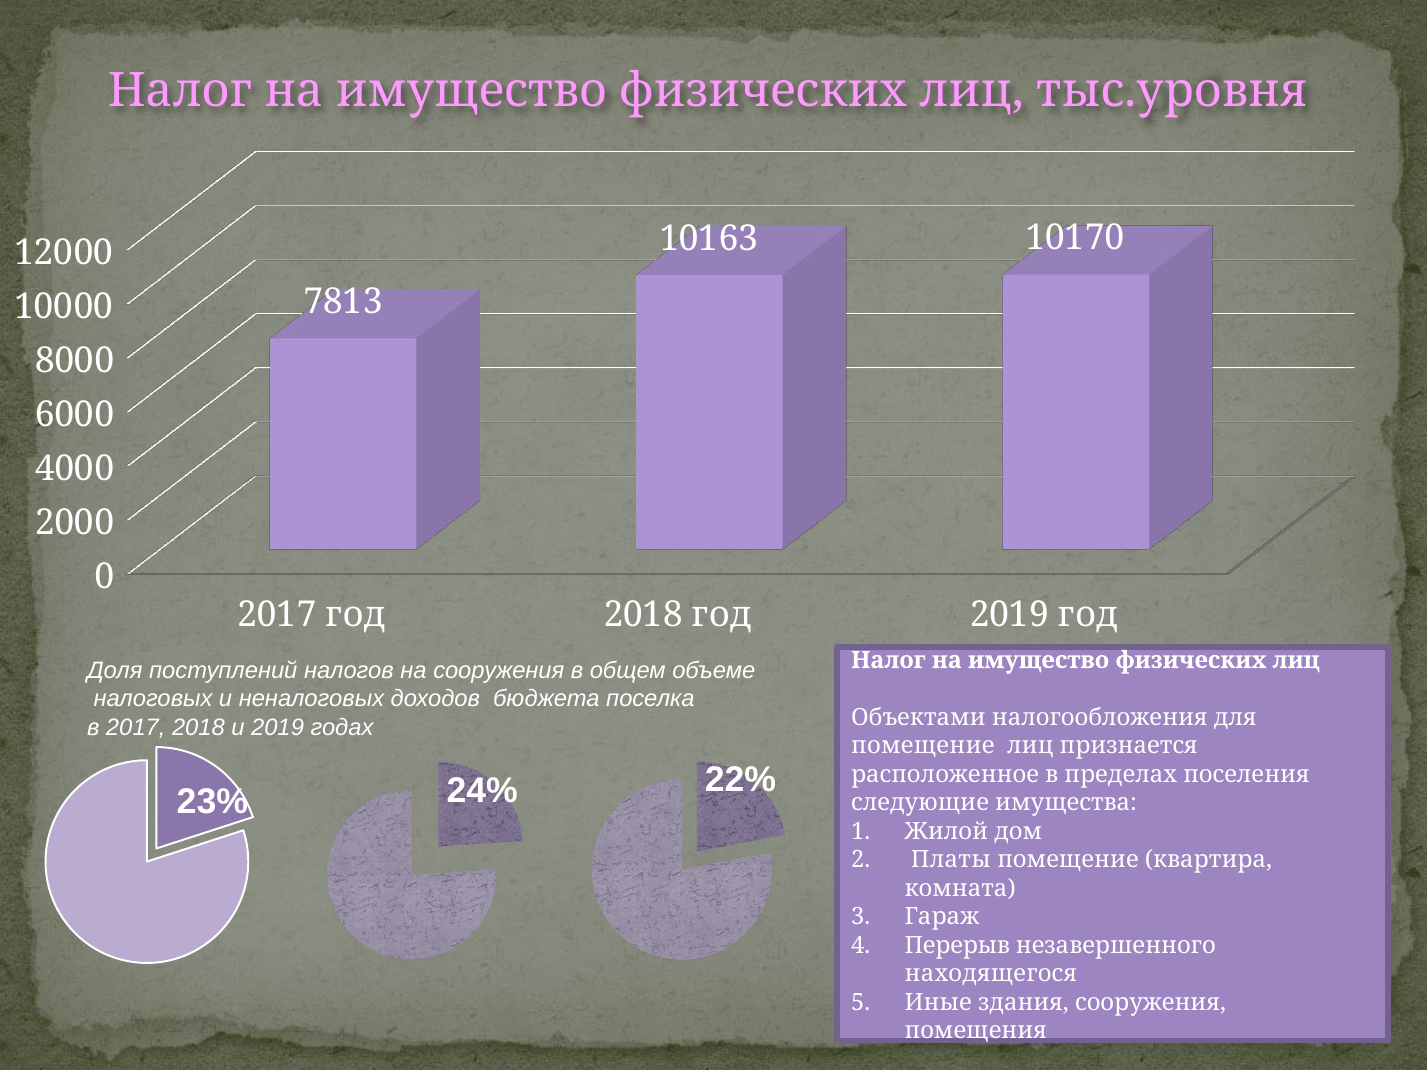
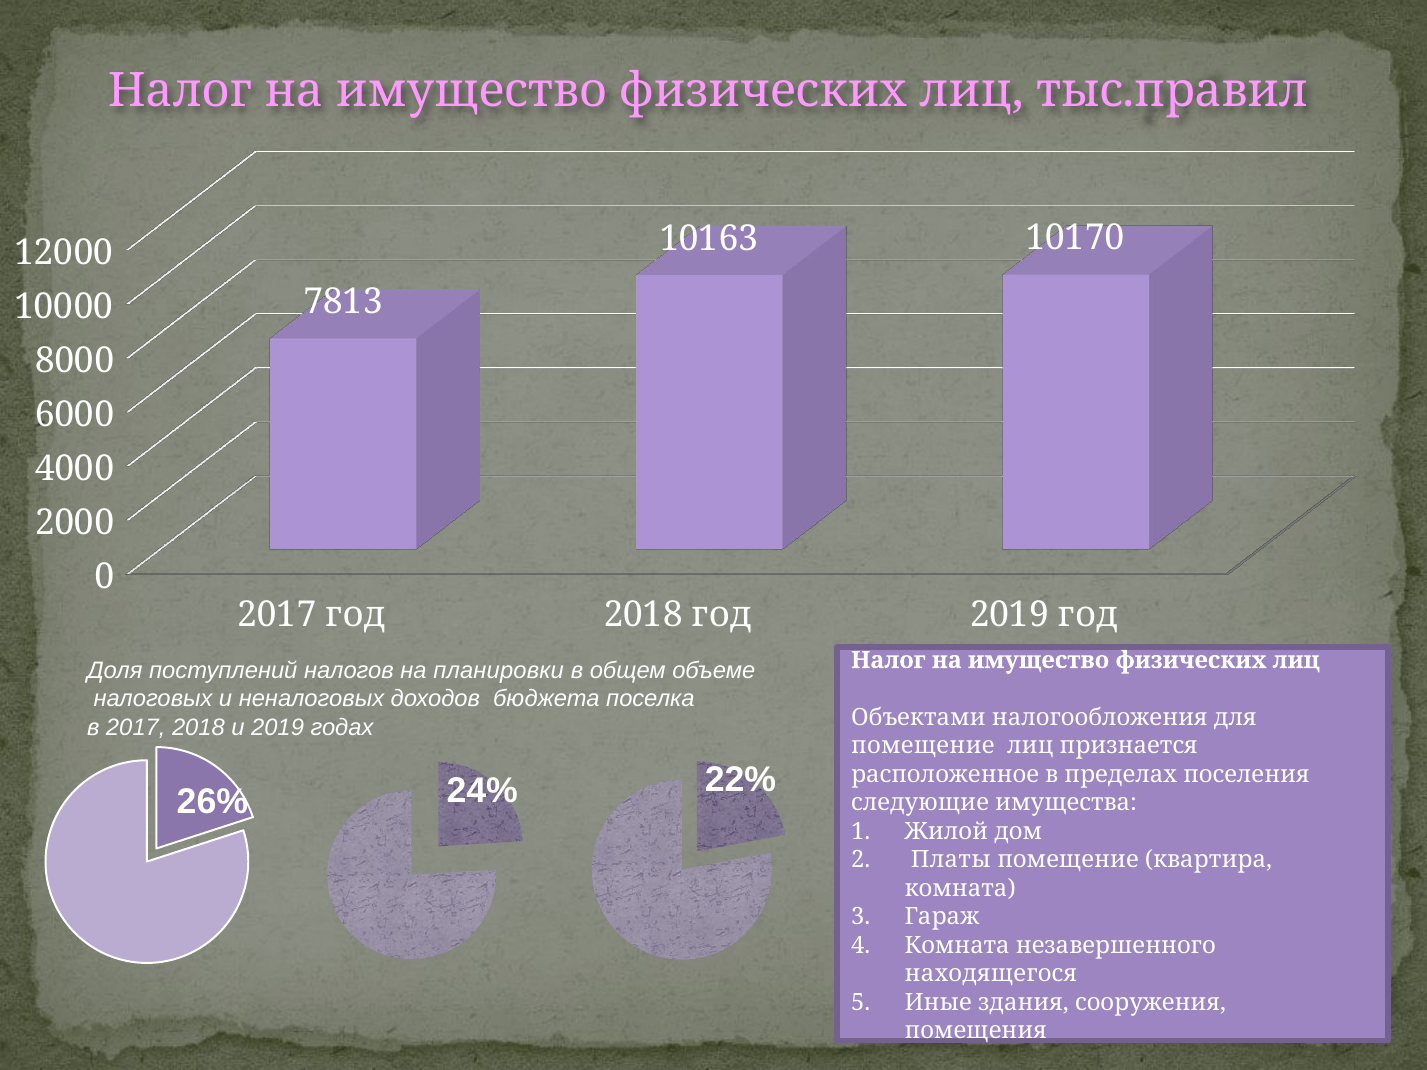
тыс.уровня: тыс.уровня -> тыс.правил (1172, 91)
на сооружения: сооружения -> планировки (499, 670)
23%: 23% -> 26% (212, 802)
Перерыв: Перерыв -> Комната (957, 946)
